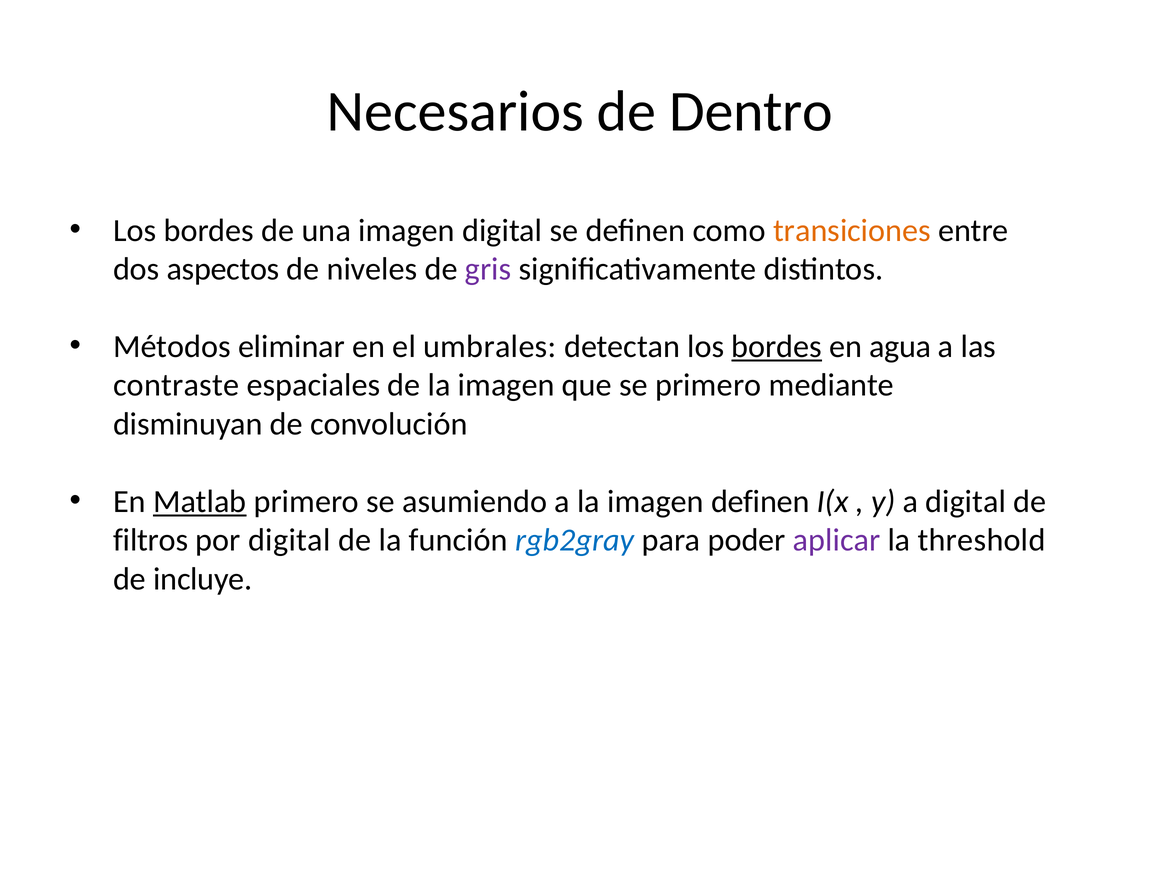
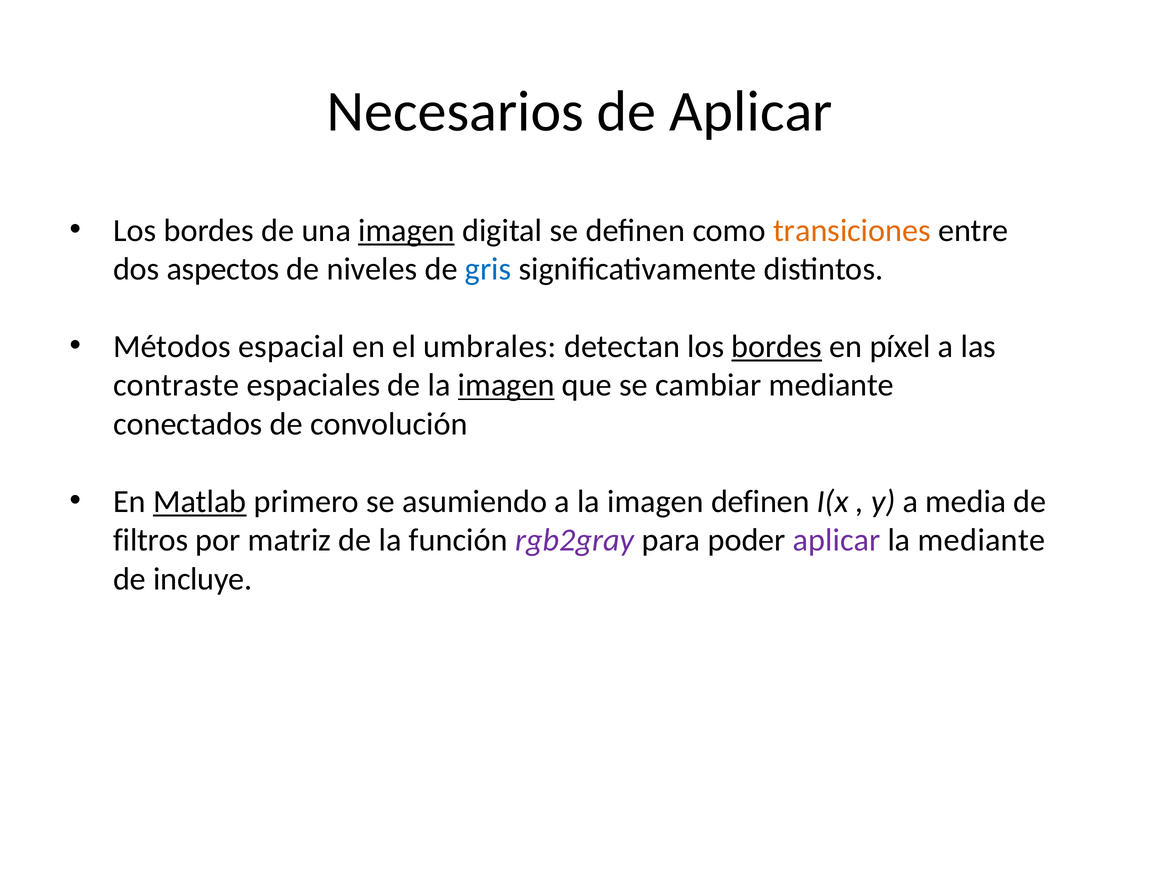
de Dentro: Dentro -> Aplicar (751, 111)
imagen underline: none -> present (406, 230)
gris colour: purple -> blue (488, 269)
eliminar: eliminar -> espacial (291, 347)
agua: agua -> píxel (900, 347)
imagen underline: none -> present (506, 385)
se primero: primero -> cambiar (708, 385)
disminuyan: disminuyan -> conectados (188, 424)
a digital: digital -> media (966, 502)
por digital: digital -> matriz (290, 540)
rgb2gray colour: blue -> purple (575, 540)
la threshold: threshold -> mediante (982, 540)
